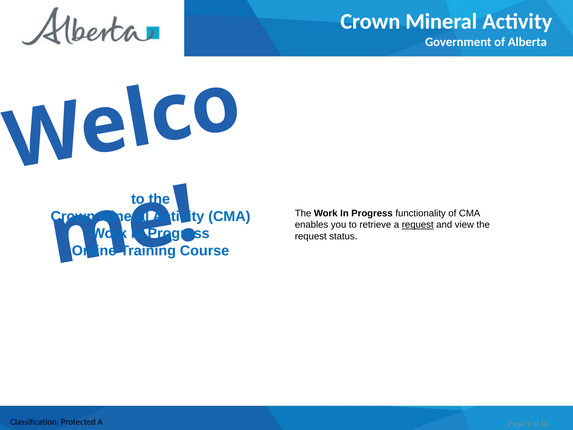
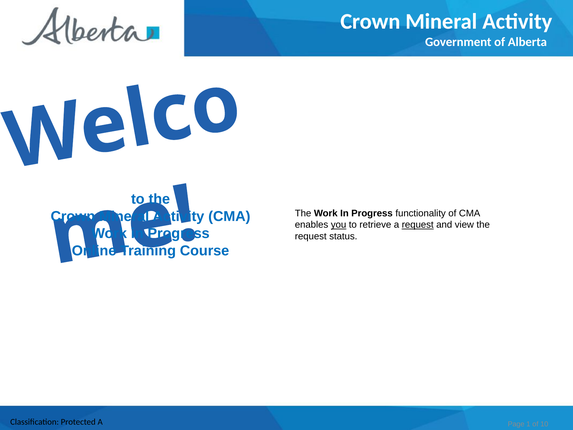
you underline: none -> present (339, 225)
